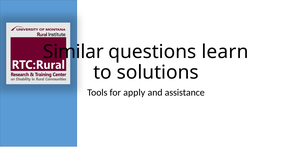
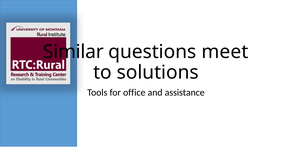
learn: learn -> meet (225, 52)
apply: apply -> office (134, 93)
